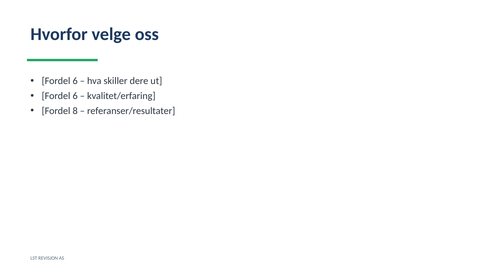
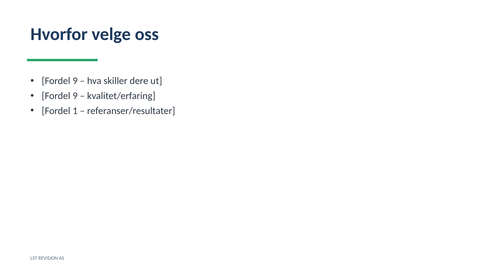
6: 6 -> 9 (75, 81)
6: 6 -> 9 (75, 96)
8: 8 -> 1 (75, 111)
